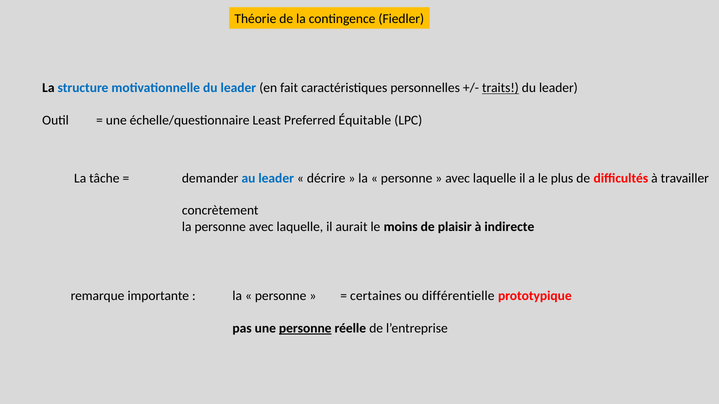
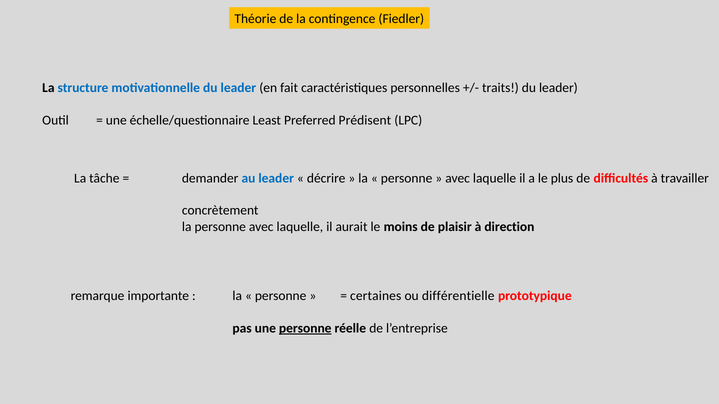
traits underline: present -> none (500, 88)
Équitable: Équitable -> Prédisent (365, 120)
indirecte: indirecte -> direction (509, 227)
